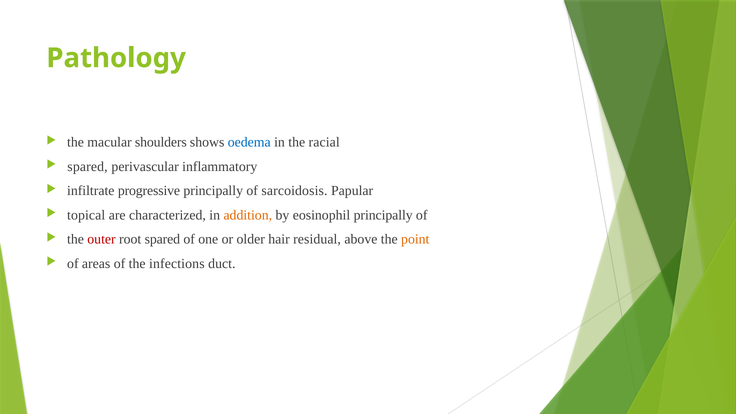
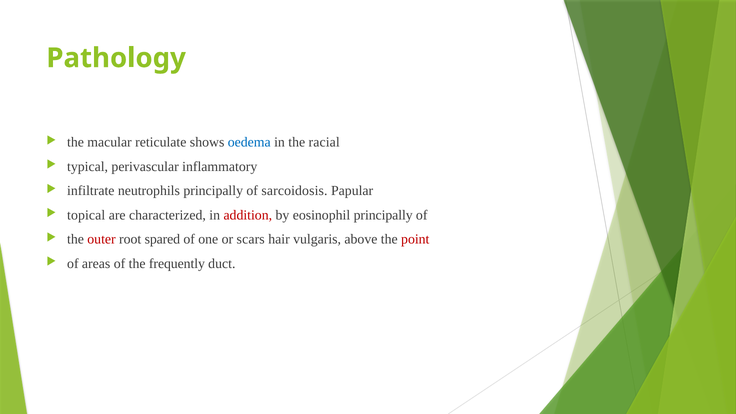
shoulders: shoulders -> reticulate (161, 142)
spared: spared -> typical (88, 167)
progressive: progressive -> neutrophils (149, 191)
addition colour: orange -> red (248, 215)
older: older -> scars (251, 239)
residual: residual -> vulgaris (317, 239)
point colour: orange -> red (415, 239)
infections: infections -> frequently (177, 264)
